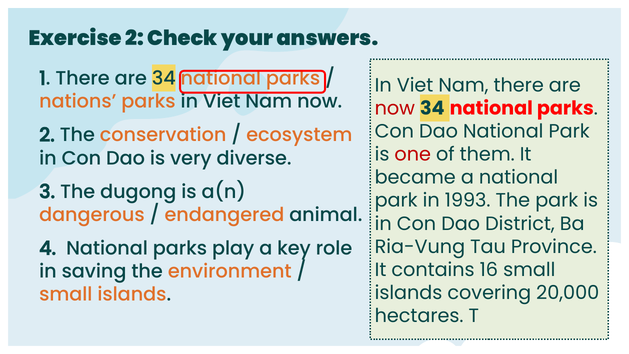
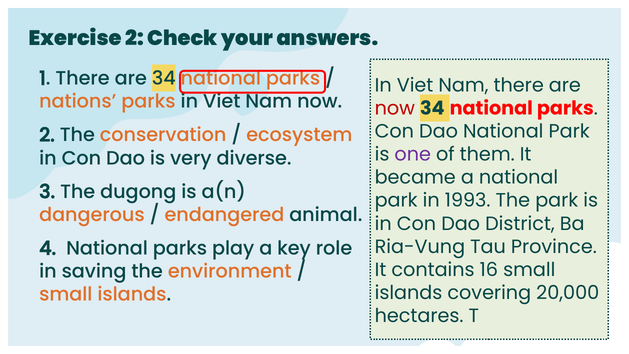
one colour: red -> purple (413, 154)
